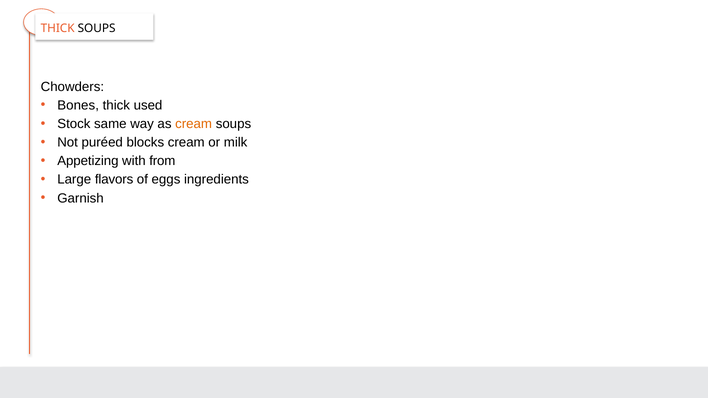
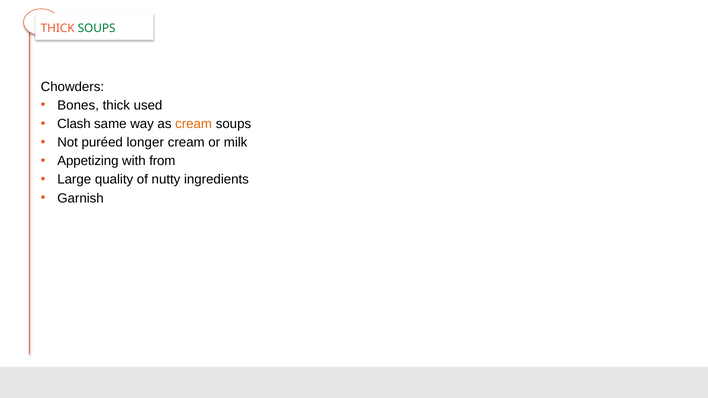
SOUPS colour: black -> green (97, 28)
Stock: Stock -> Clash (74, 124)
blocks: blocks -> longer (145, 143)
flavors: flavors -> quality (114, 180)
eggs: eggs -> nutty (166, 180)
